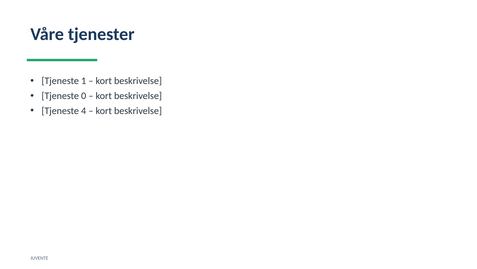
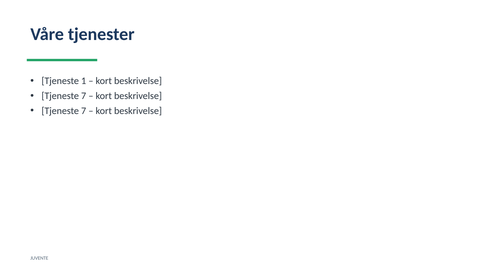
0: 0 -> 7 (84, 96)
4: 4 -> 7 (84, 111)
